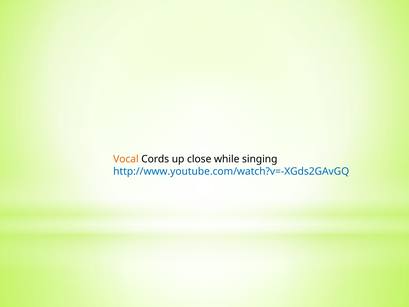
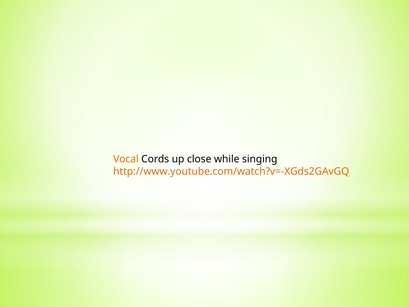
http://www.youtube.com/watch?v=-XGds2GAvGQ colour: blue -> orange (231, 171)
